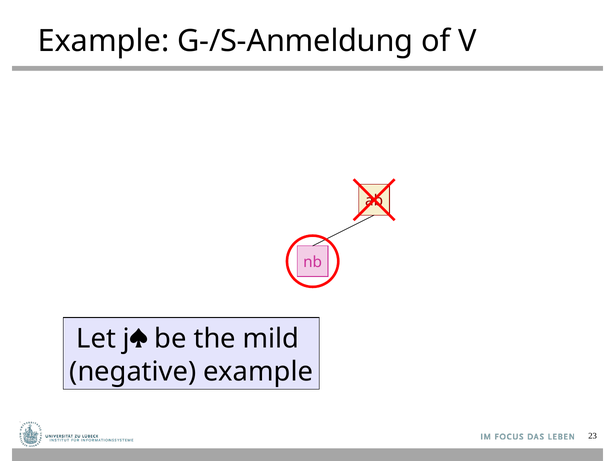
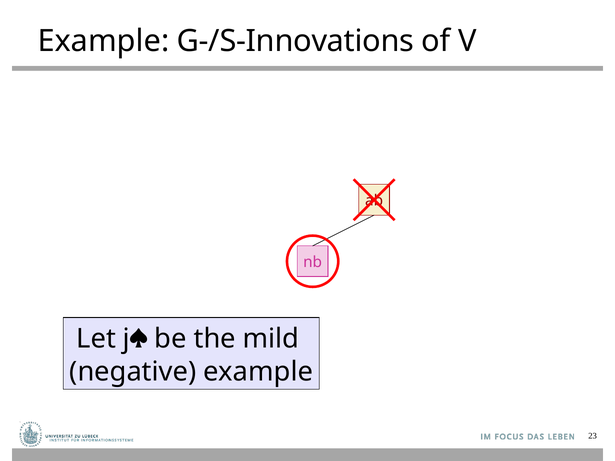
G-/S-Anmeldung: G-/S-Anmeldung -> G-/S-Innovations (295, 41)
